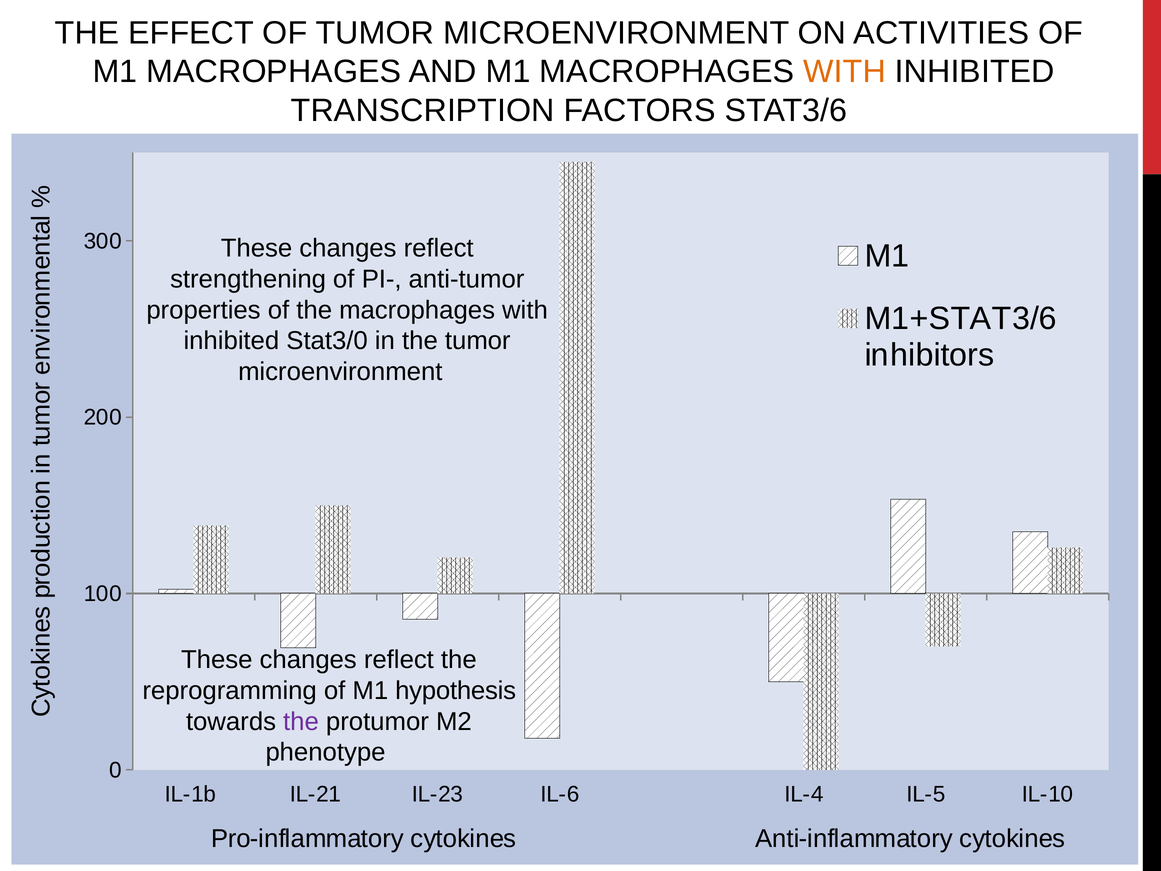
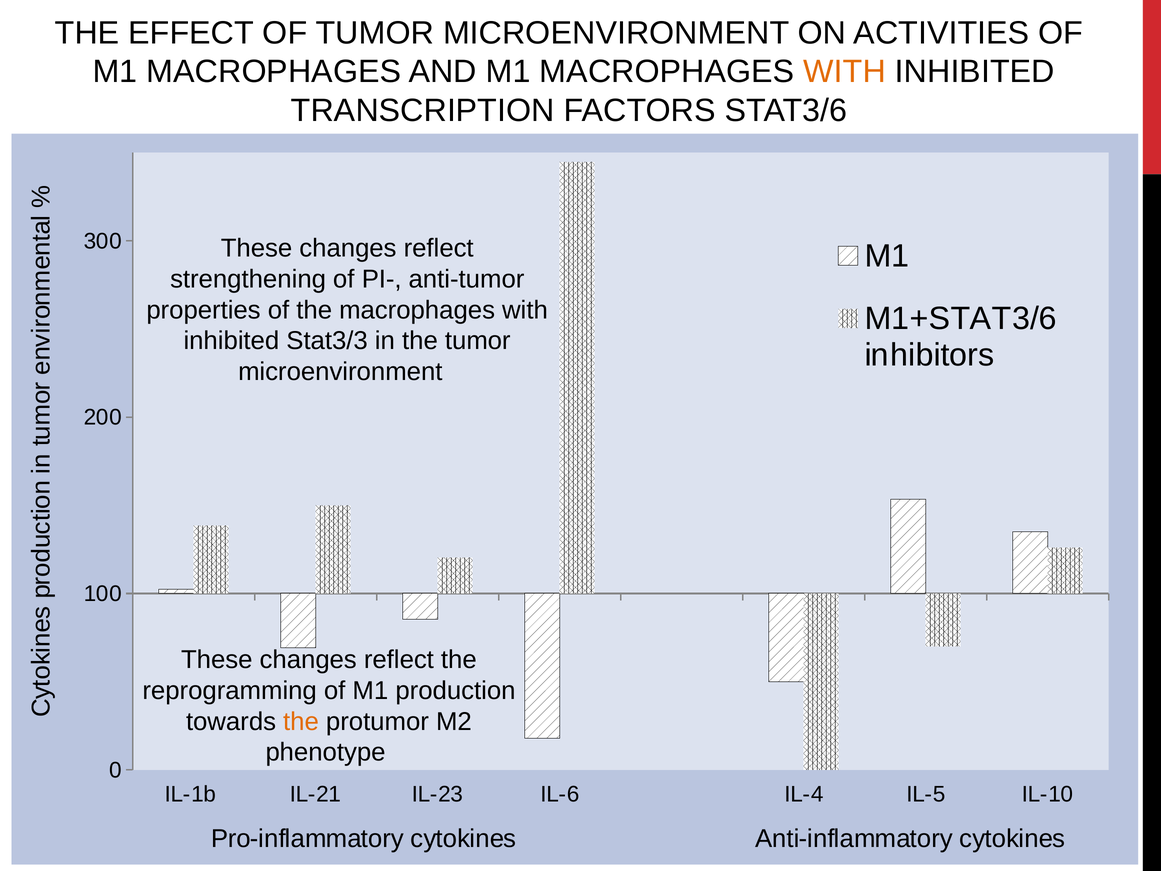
Stat3/0: Stat3/0 -> Stat3/3 (327, 341)
hypothesis: hypothesis -> production (455, 690)
the colour: purple -> orange (301, 721)
